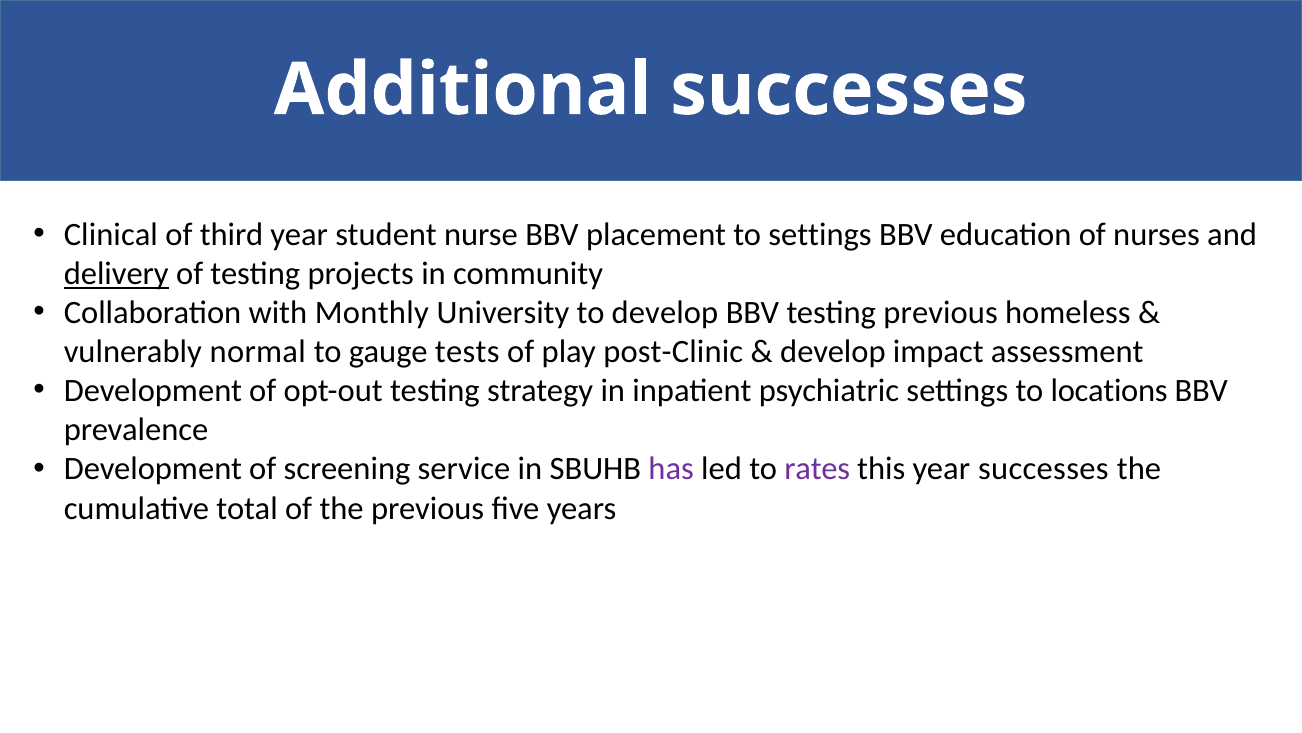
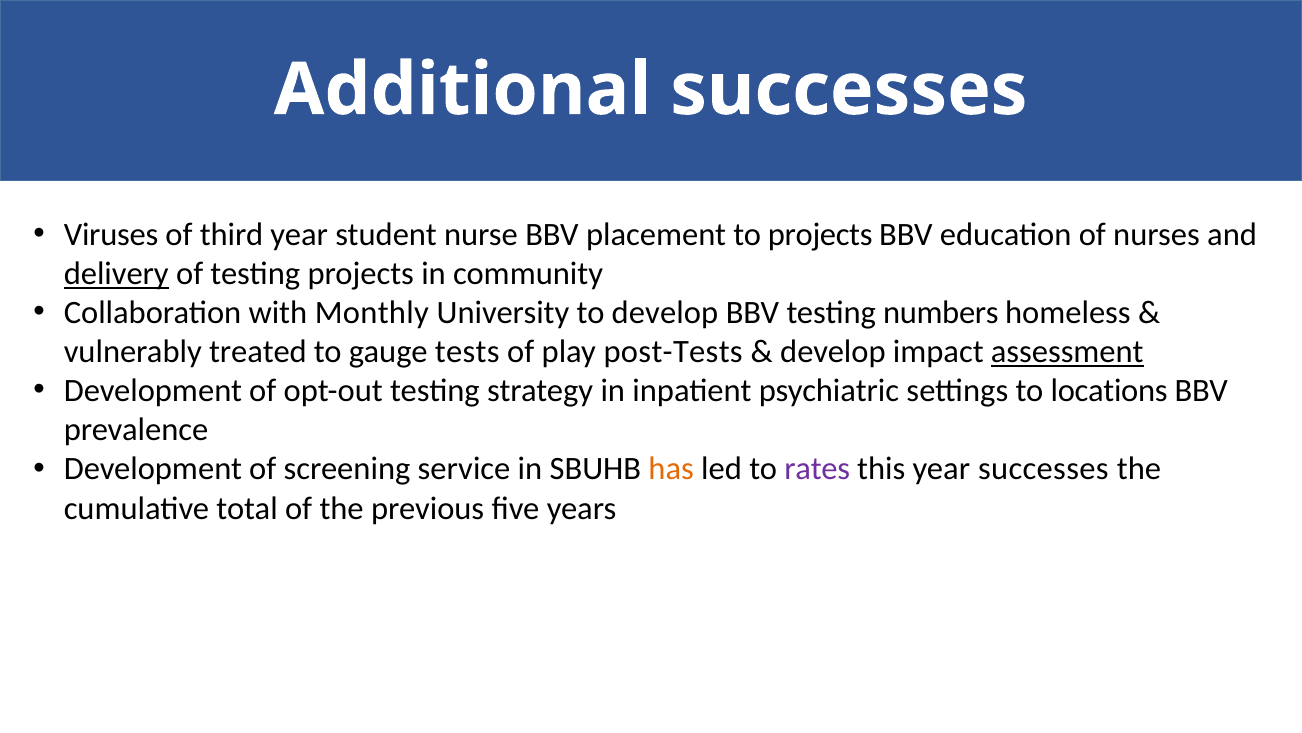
Clinical: Clinical -> Viruses (111, 234)
to settings: settings -> projects (820, 234)
testing previous: previous -> numbers (941, 313)
normal: normal -> treated (258, 352)
post-Clinic: post-Clinic -> post-Tests (673, 352)
assessment underline: none -> present (1067, 352)
has colour: purple -> orange (671, 469)
